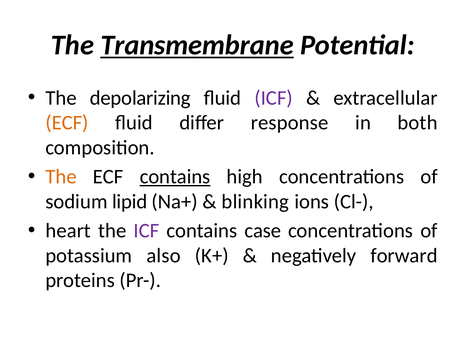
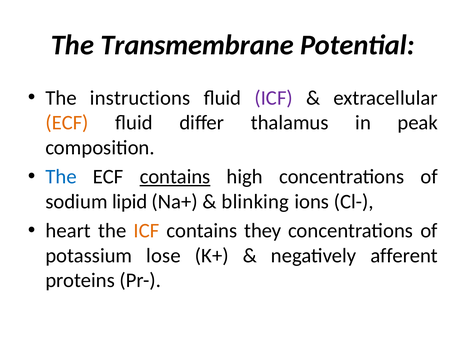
Transmembrane underline: present -> none (197, 45)
depolarizing: depolarizing -> instructions (140, 98)
response: response -> thalamus (290, 123)
both: both -> peak (418, 123)
The colour: orange -> blue (61, 176)
ICF colour: purple -> orange (146, 230)
case: case -> they (263, 230)
also: also -> lose (164, 255)
forward: forward -> afferent (404, 255)
